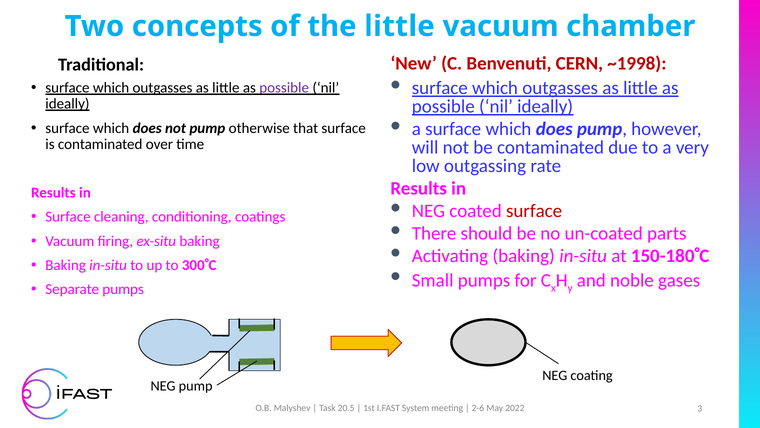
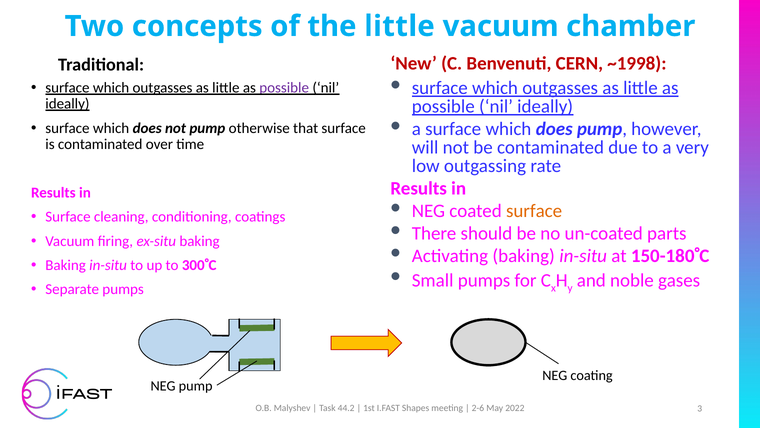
surface colour: red -> orange (534, 211)
20.5: 20.5 -> 44.2 (346, 408)
System: System -> Shapes (416, 408)
